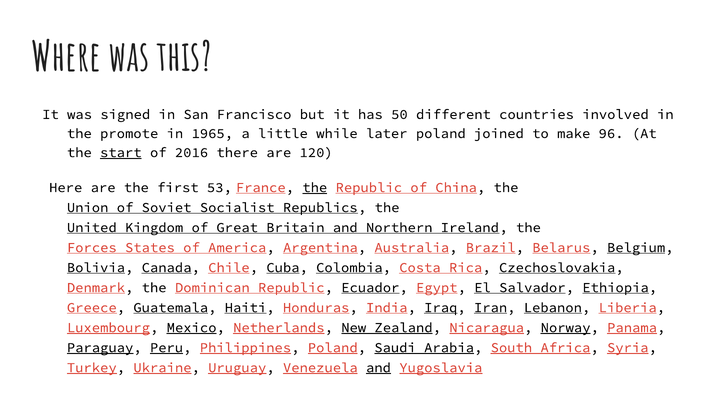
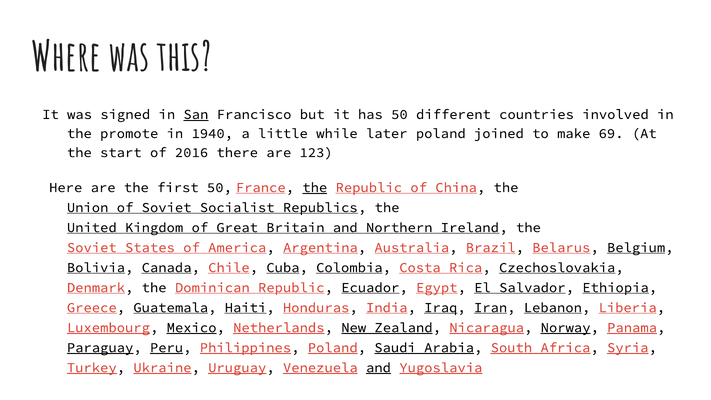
San underline: none -> present (196, 114)
1965: 1965 -> 1940 (212, 133)
96: 96 -> 69 (611, 133)
start underline: present -> none (121, 153)
120: 120 -> 123 (316, 153)
first 53: 53 -> 50 (219, 187)
Forces: Forces -> Soviet (92, 248)
